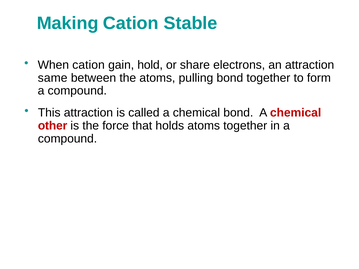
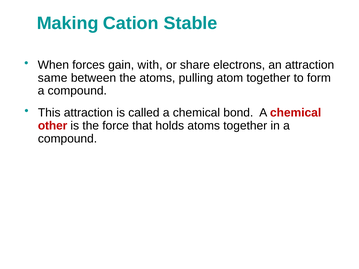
When cation: cation -> forces (89, 65)
hold: hold -> with (150, 65)
pulling bond: bond -> atom (230, 78)
